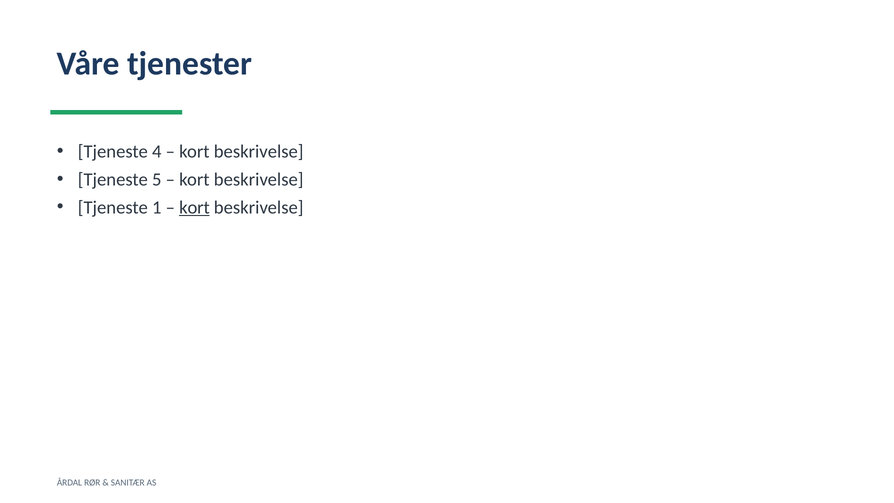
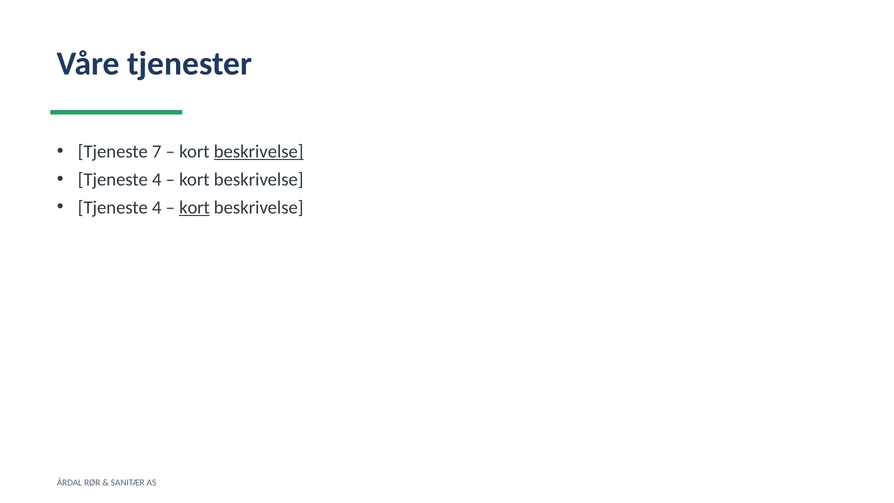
4: 4 -> 7 (157, 151)
beskrivelse underline: none -> present (259, 151)
5: 5 -> 4 (157, 179)
1: 1 -> 4 (157, 207)
